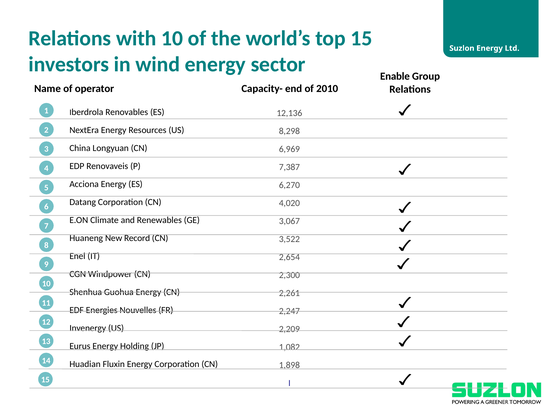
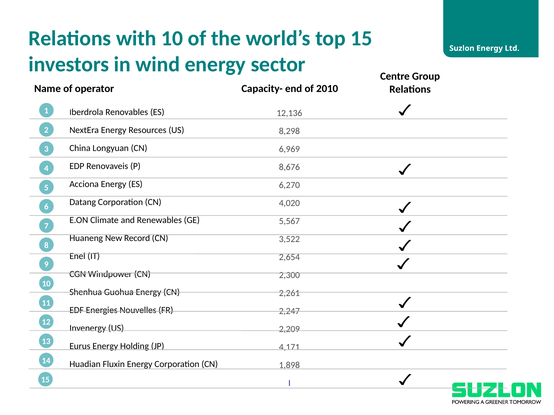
Enable: Enable -> Centre (395, 76)
7,387: 7,387 -> 8,676 (289, 167)
3,067: 3,067 -> 5,567 (289, 221)
1,082: 1,082 -> 4,171 (289, 347)
